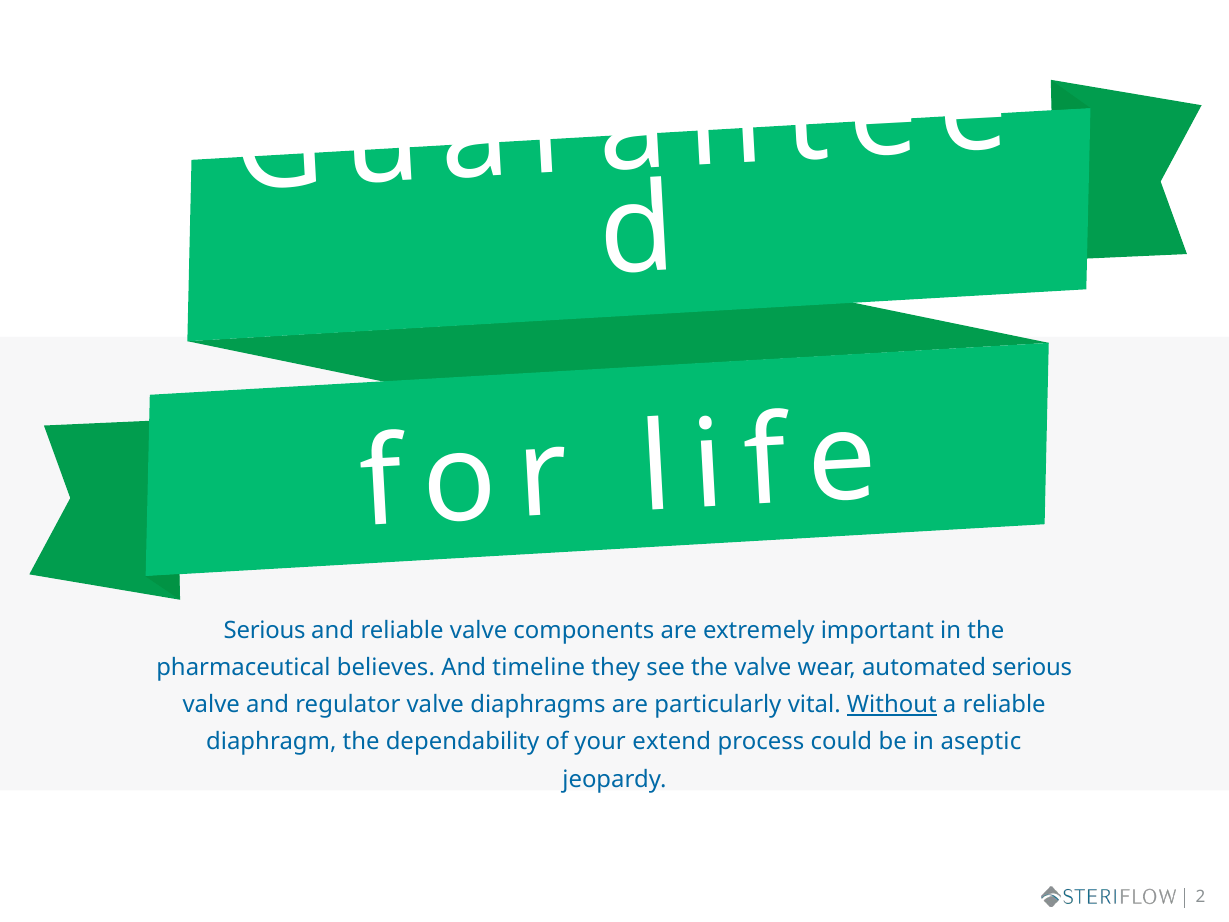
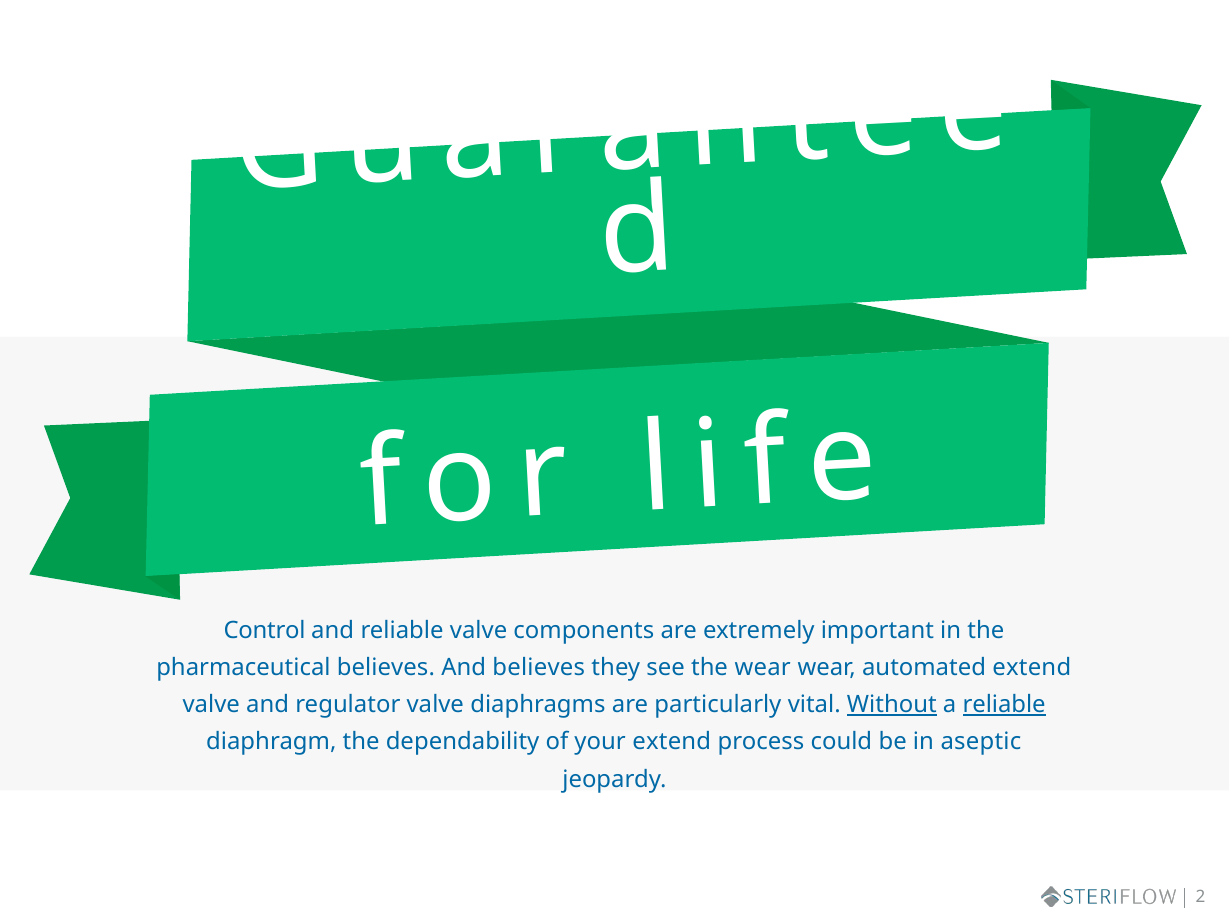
Serious: Serious -> Control (265, 630)
And timeline: timeline -> believes (539, 667)
the valve: valve -> wear (763, 667)
automated serious: serious -> extend (1032, 667)
reliable underline: none -> present (1004, 704)
